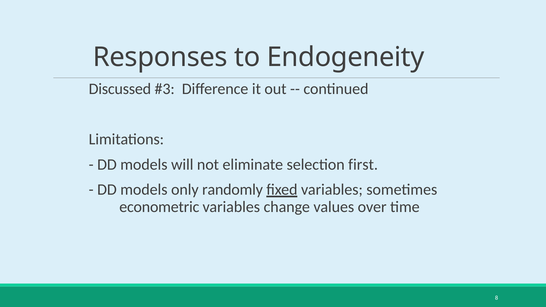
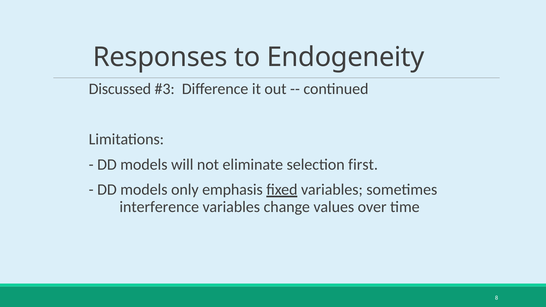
randomly: randomly -> emphasis (232, 190)
econometric: econometric -> interference (159, 207)
